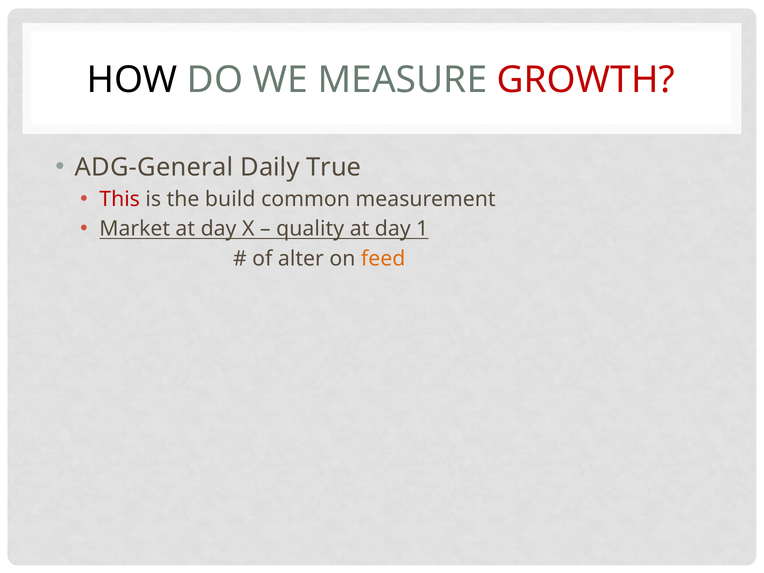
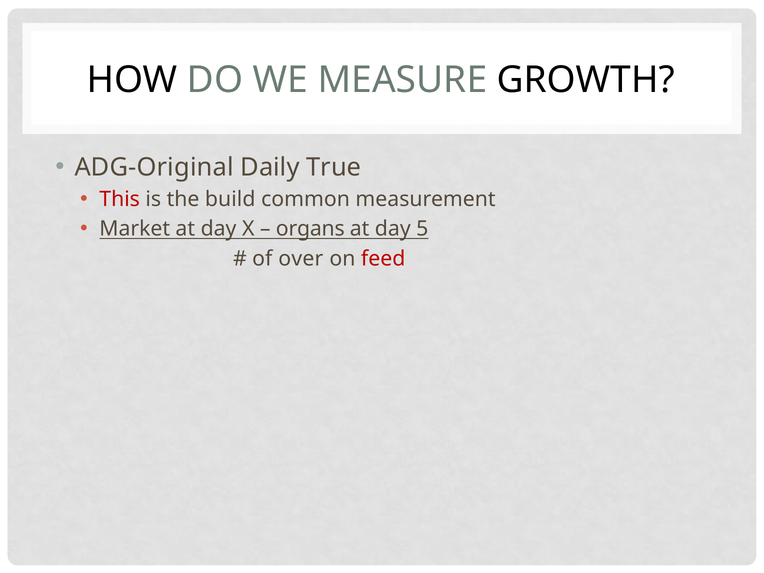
GROWTH colour: red -> black (586, 80)
ADG-General: ADG-General -> ADG-Original (154, 167)
quality: quality -> organs (310, 229)
1: 1 -> 5 (422, 229)
alter: alter -> over (301, 259)
feed colour: orange -> red (383, 259)
